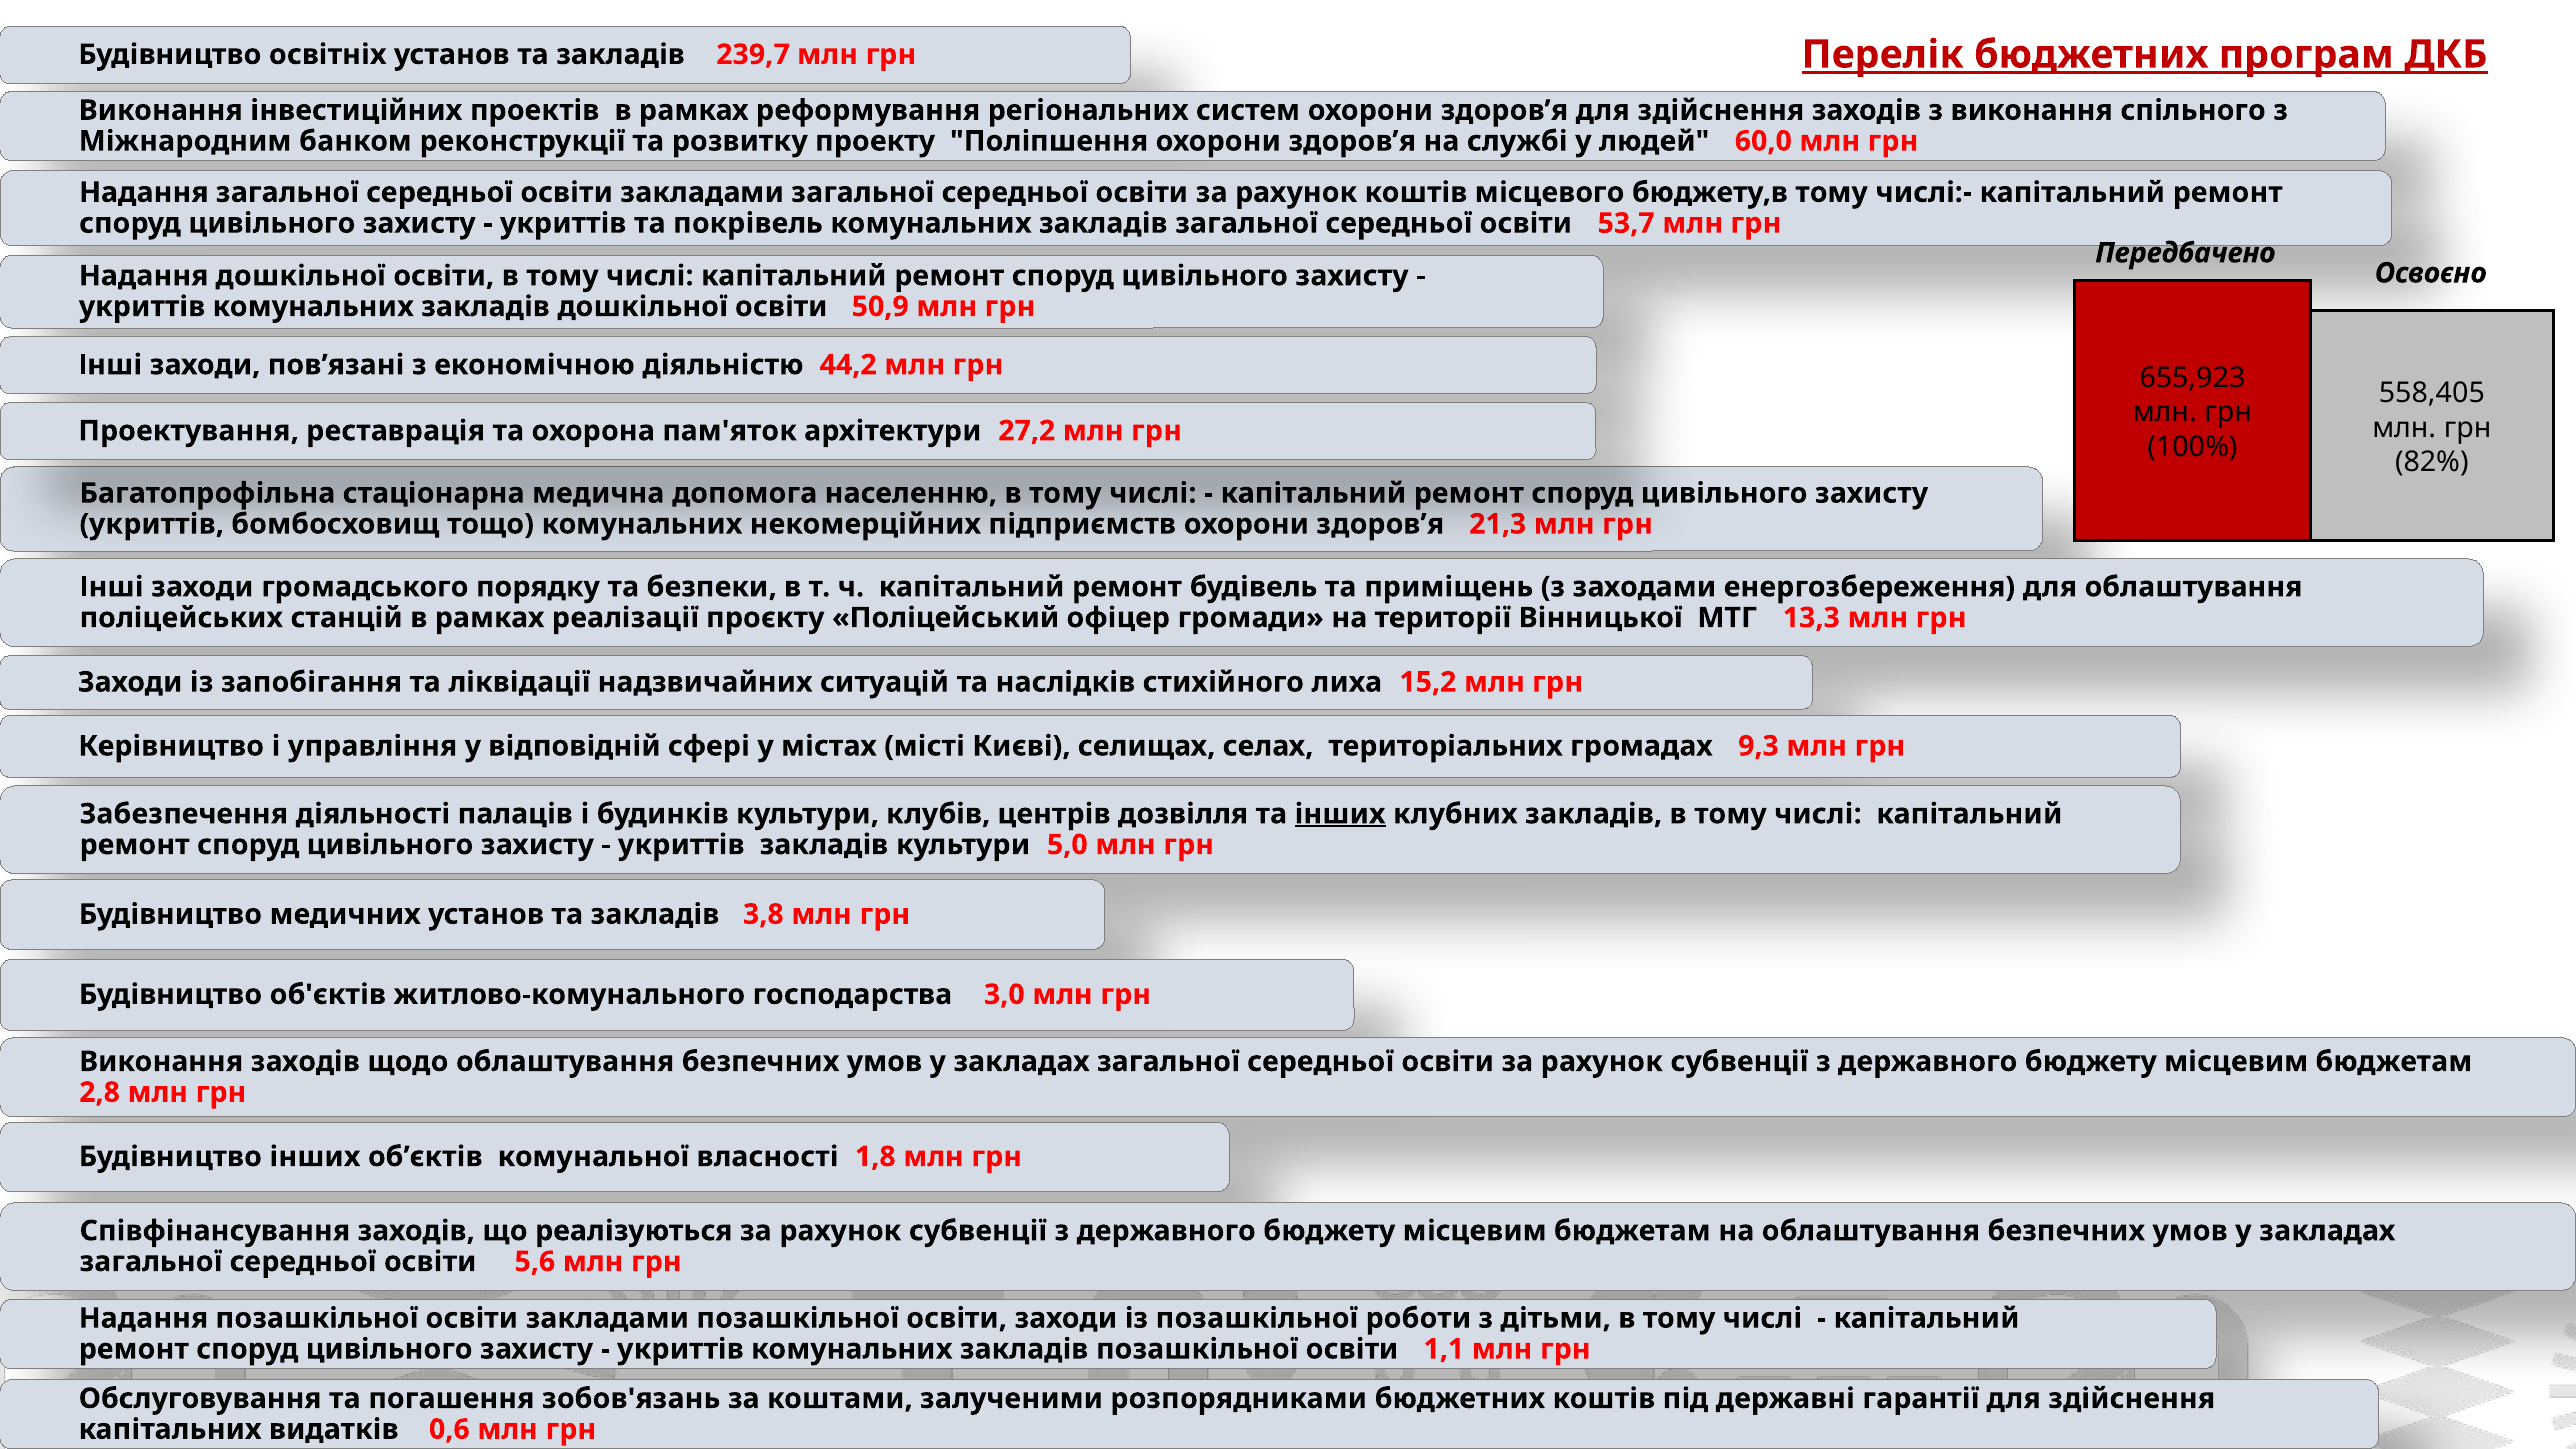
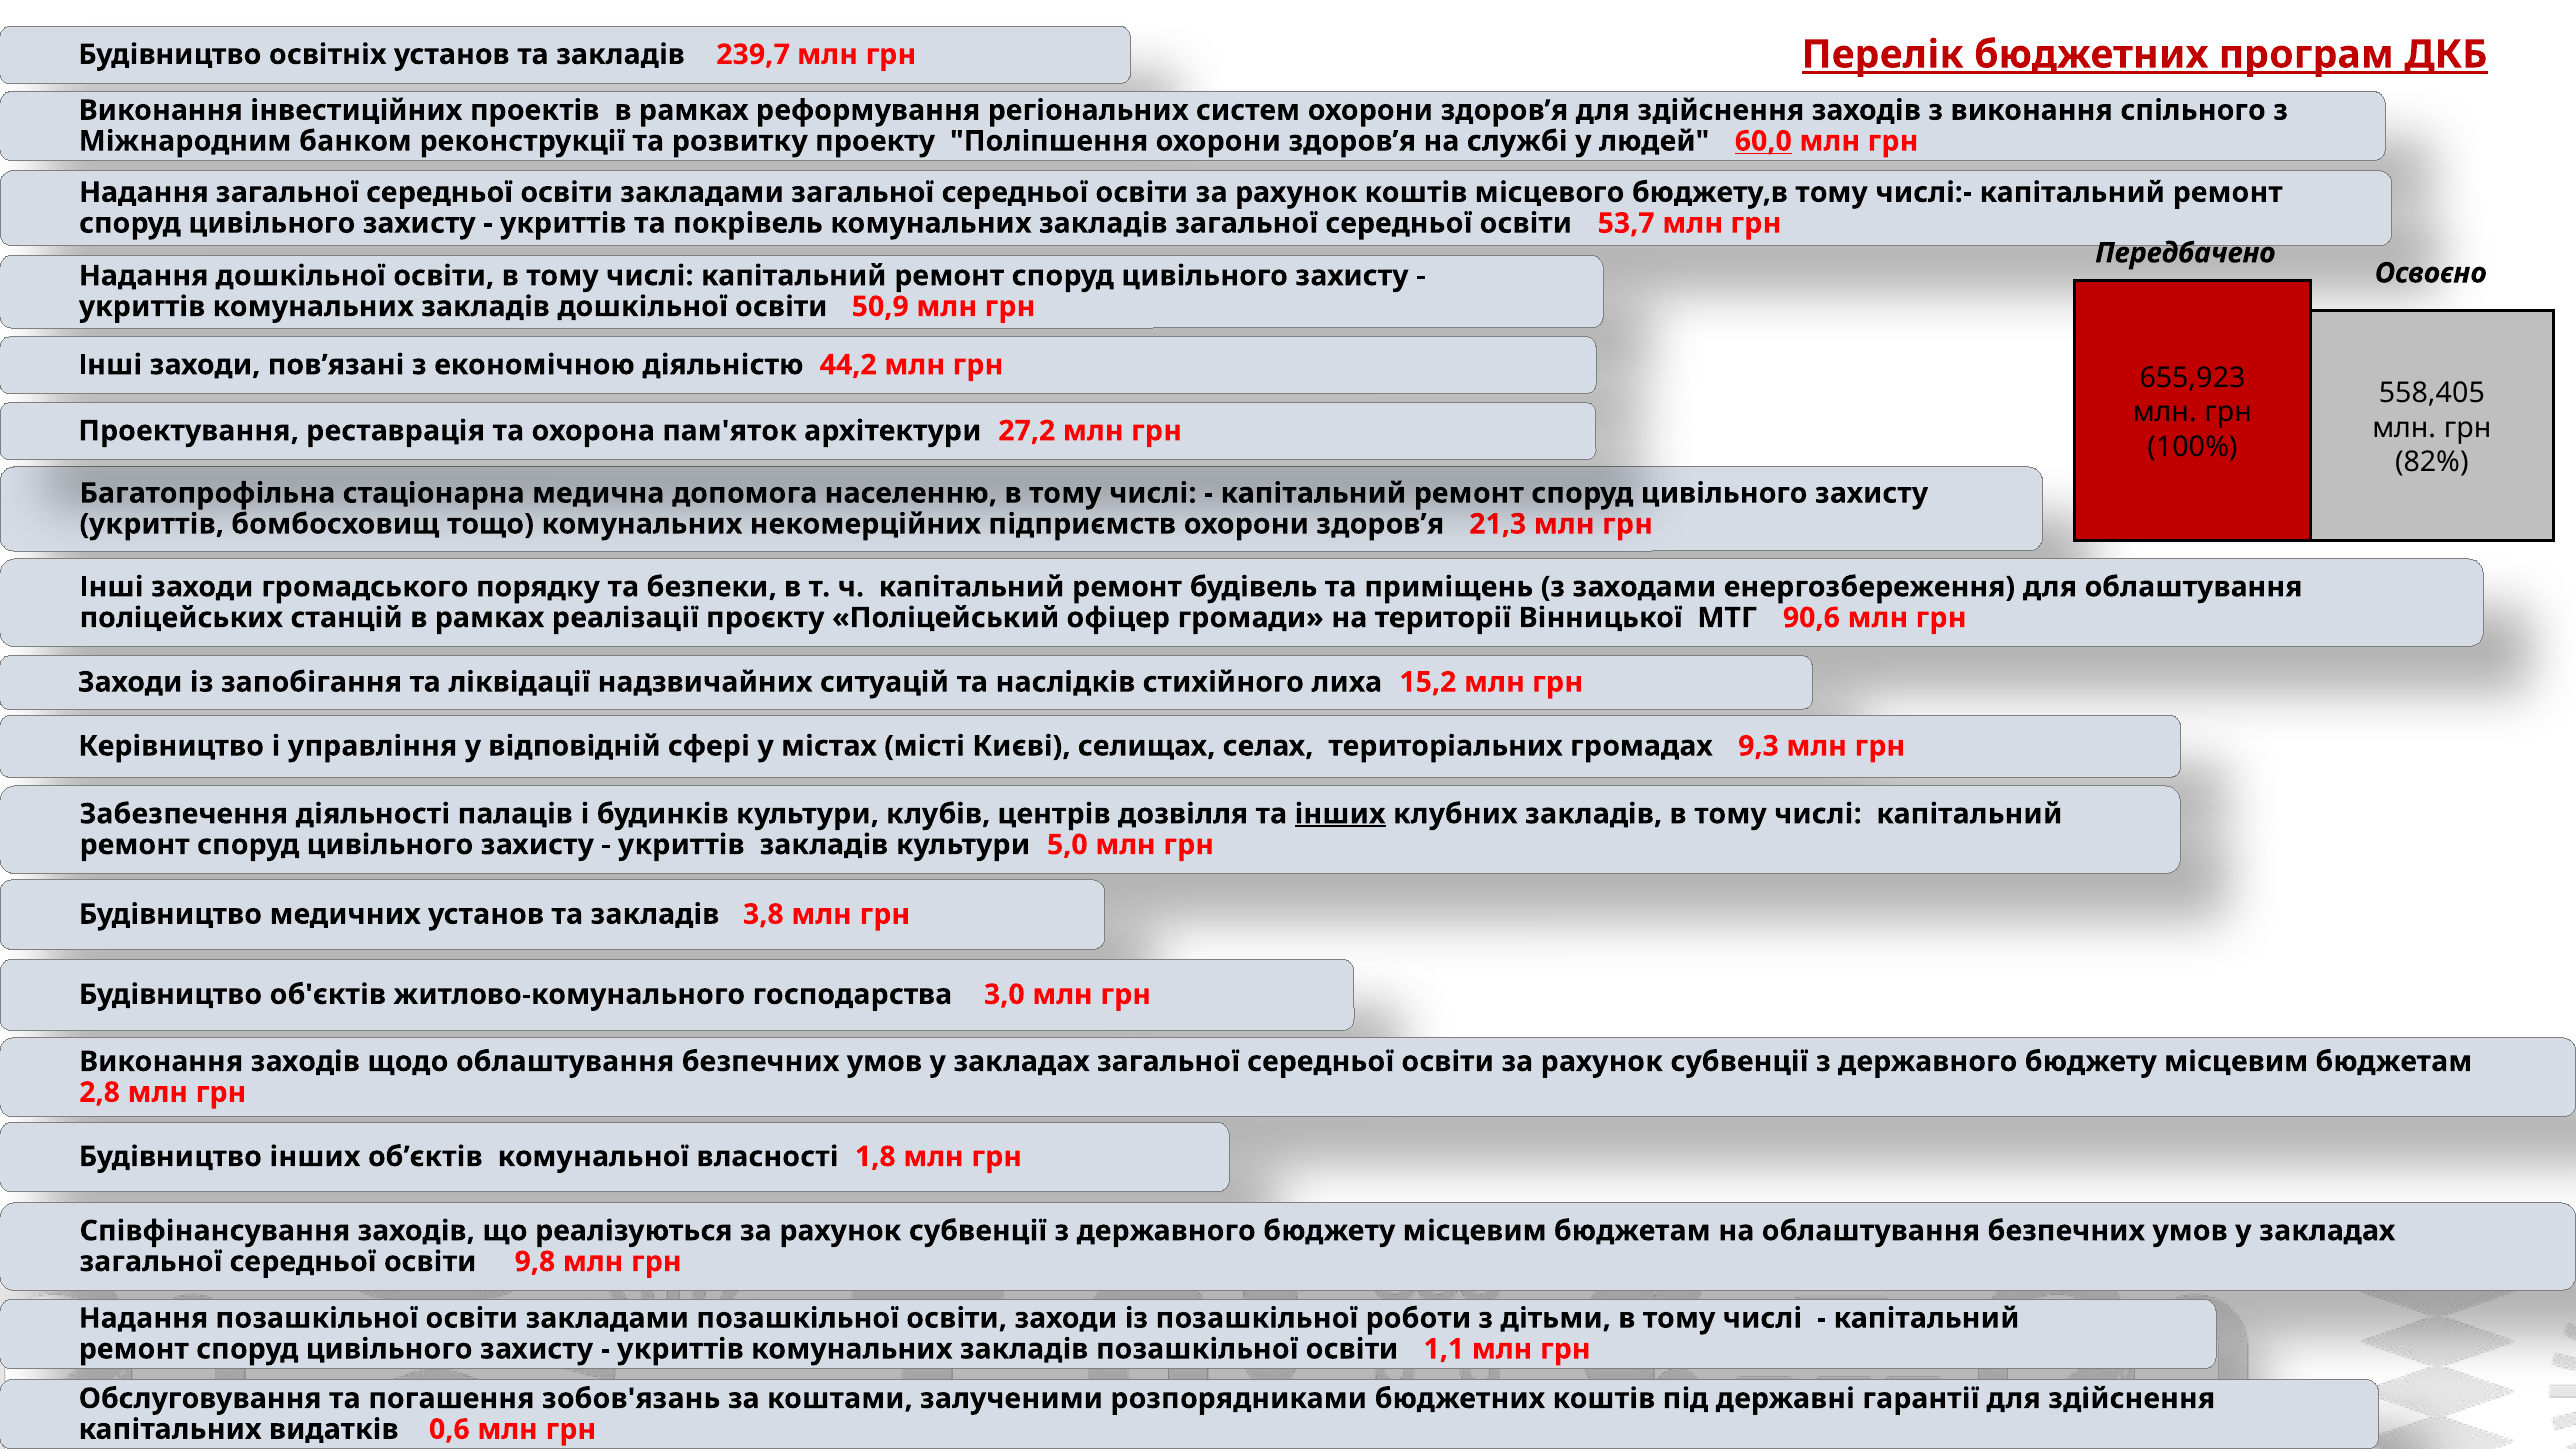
60,0 underline: none -> present (1763, 141)
13,3: 13,3 -> 90,6 (1811, 618)
5,6: 5,6 -> 9,8 (535, 1262)
